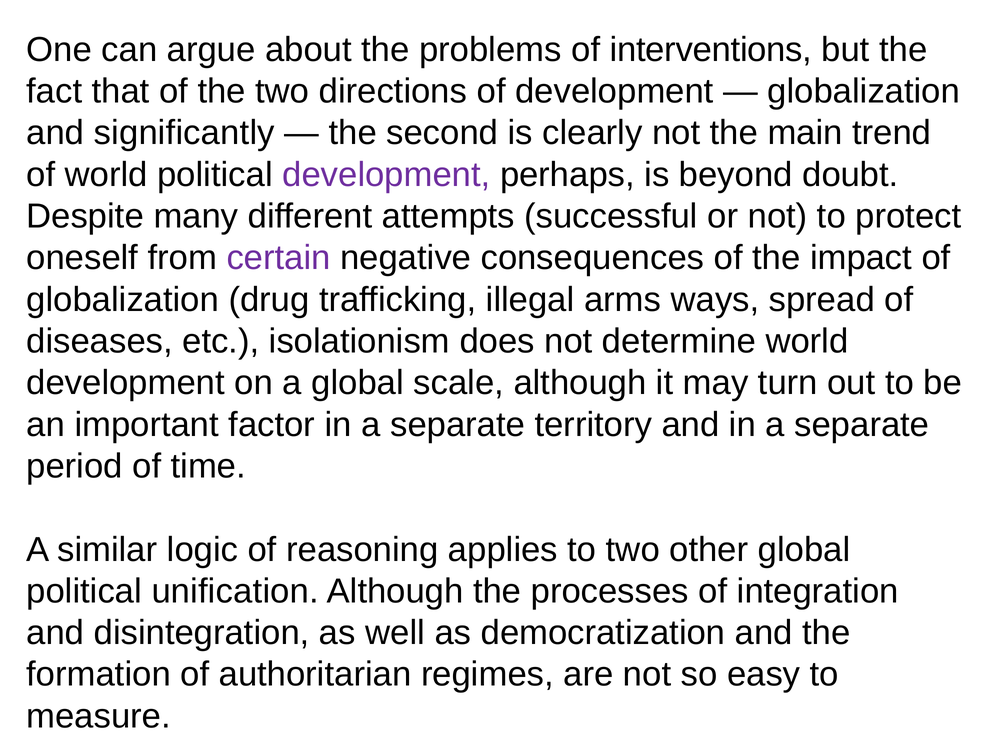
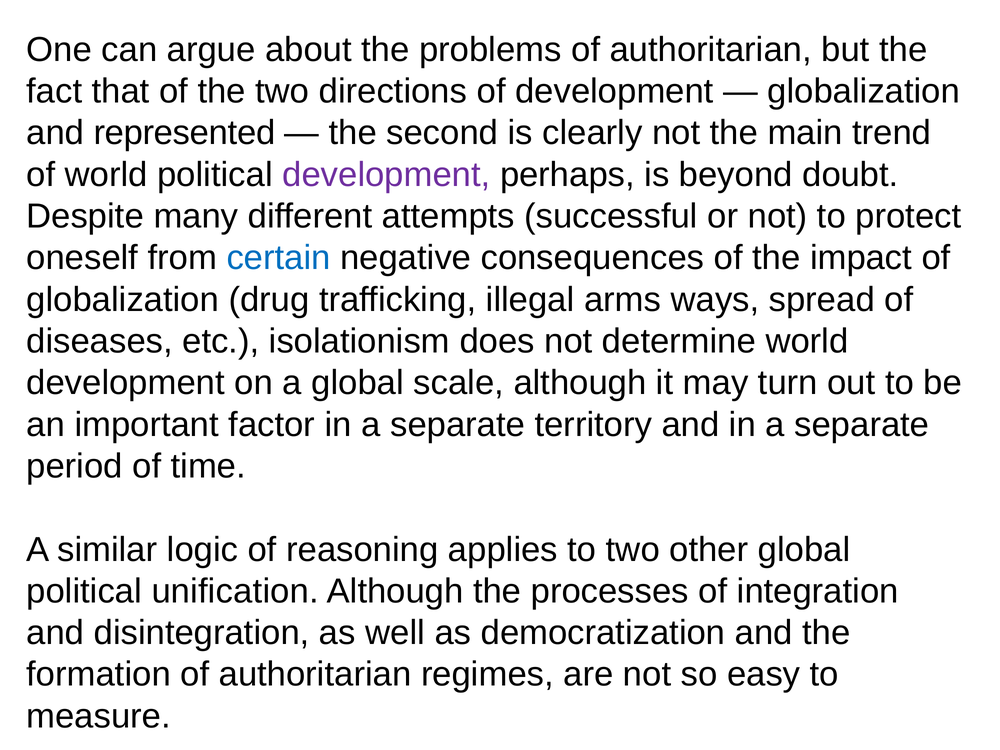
problems of interventions: interventions -> authoritarian (711, 50)
significantly: significantly -> represented (184, 133)
certain colour: purple -> blue (279, 258)
